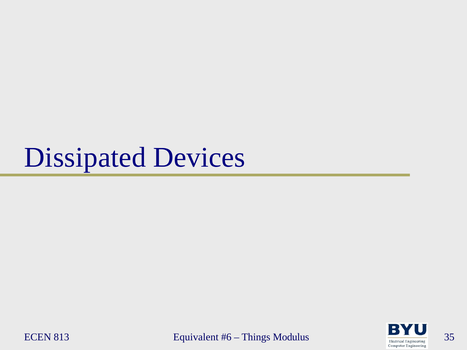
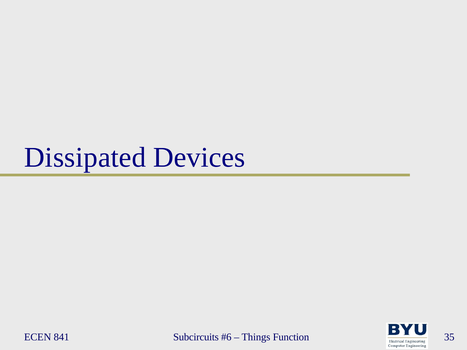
813: 813 -> 841 (61, 337)
Equivalent: Equivalent -> Subcircuits (196, 337)
Modulus: Modulus -> Function (291, 337)
